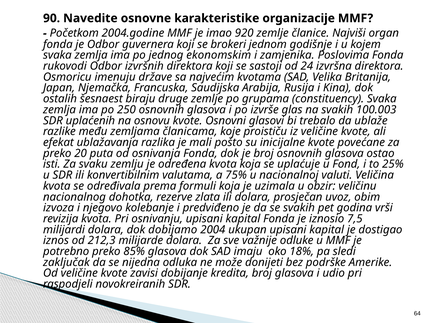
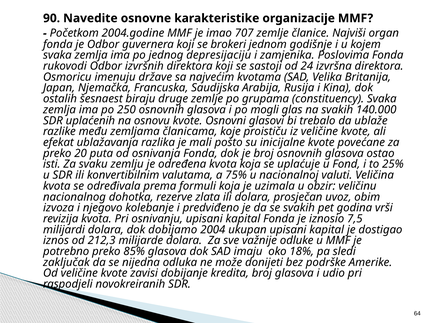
920: 920 -> 707 (244, 33)
ekonomskim: ekonomskim -> depresijaciju (219, 55)
izvrše: izvrše -> mogli (265, 110)
100.003: 100.003 -> 140.000 (376, 110)
